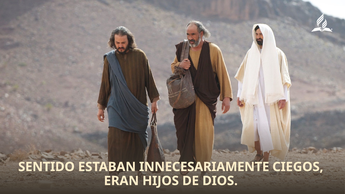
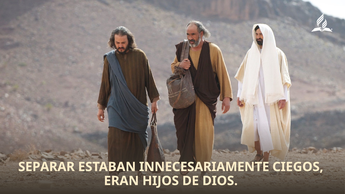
SENTIDO: SENTIDO -> SEPARAR (46, 167)
